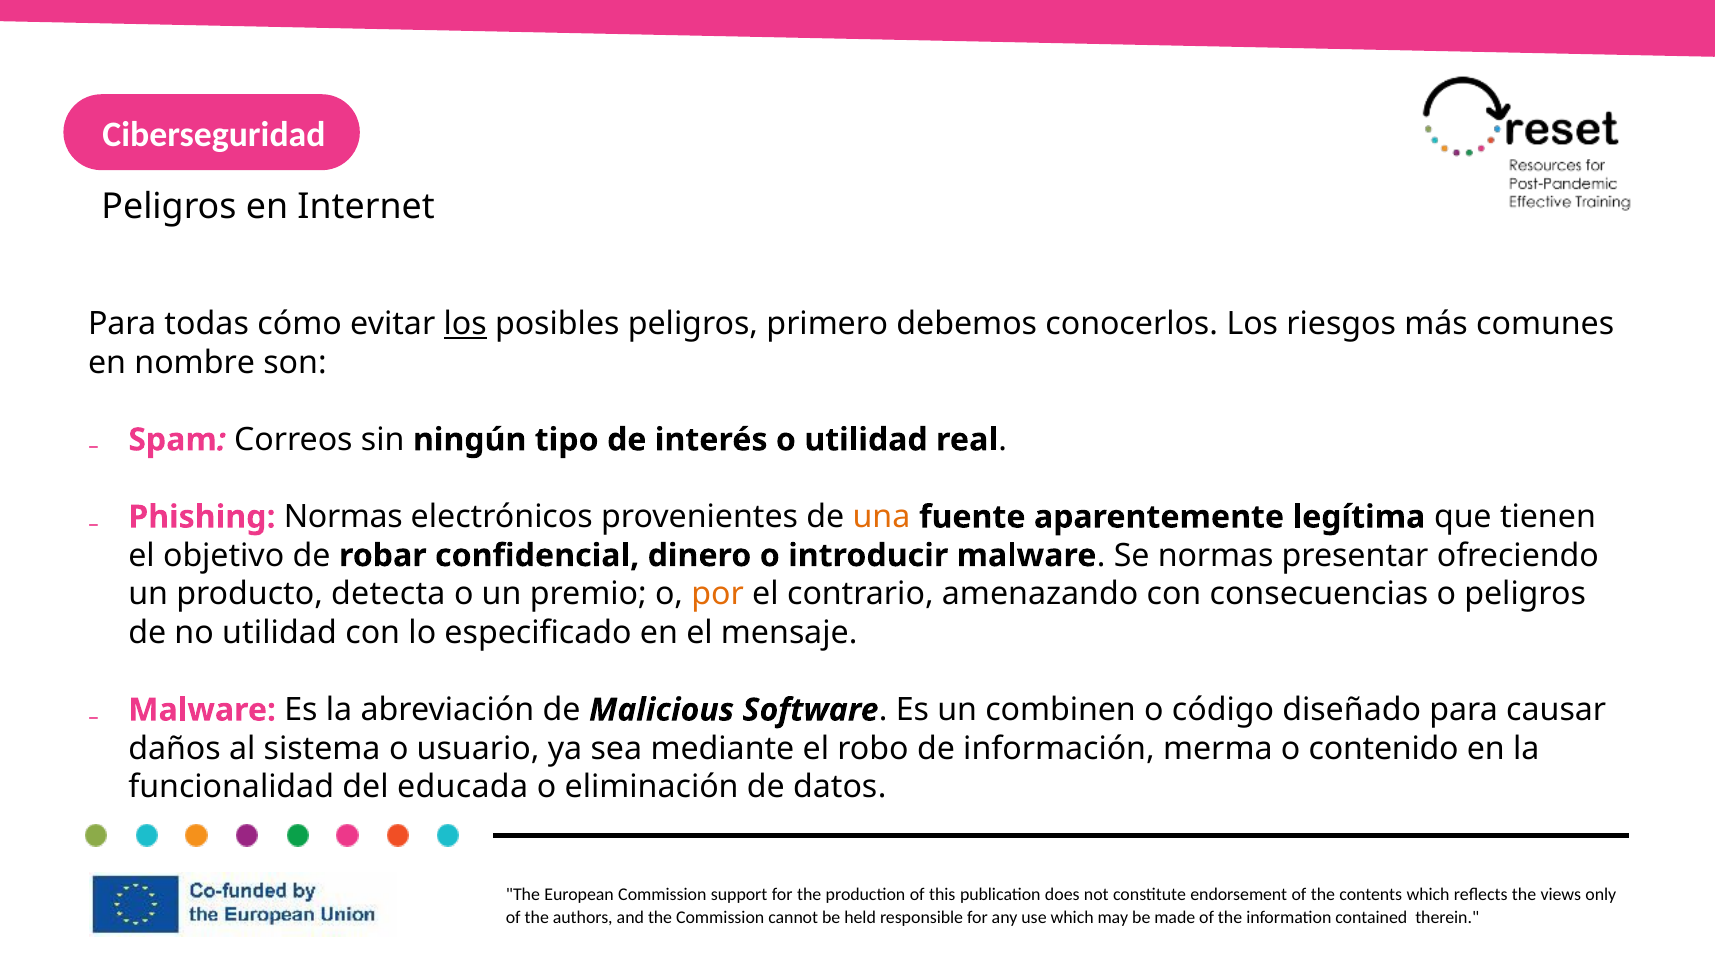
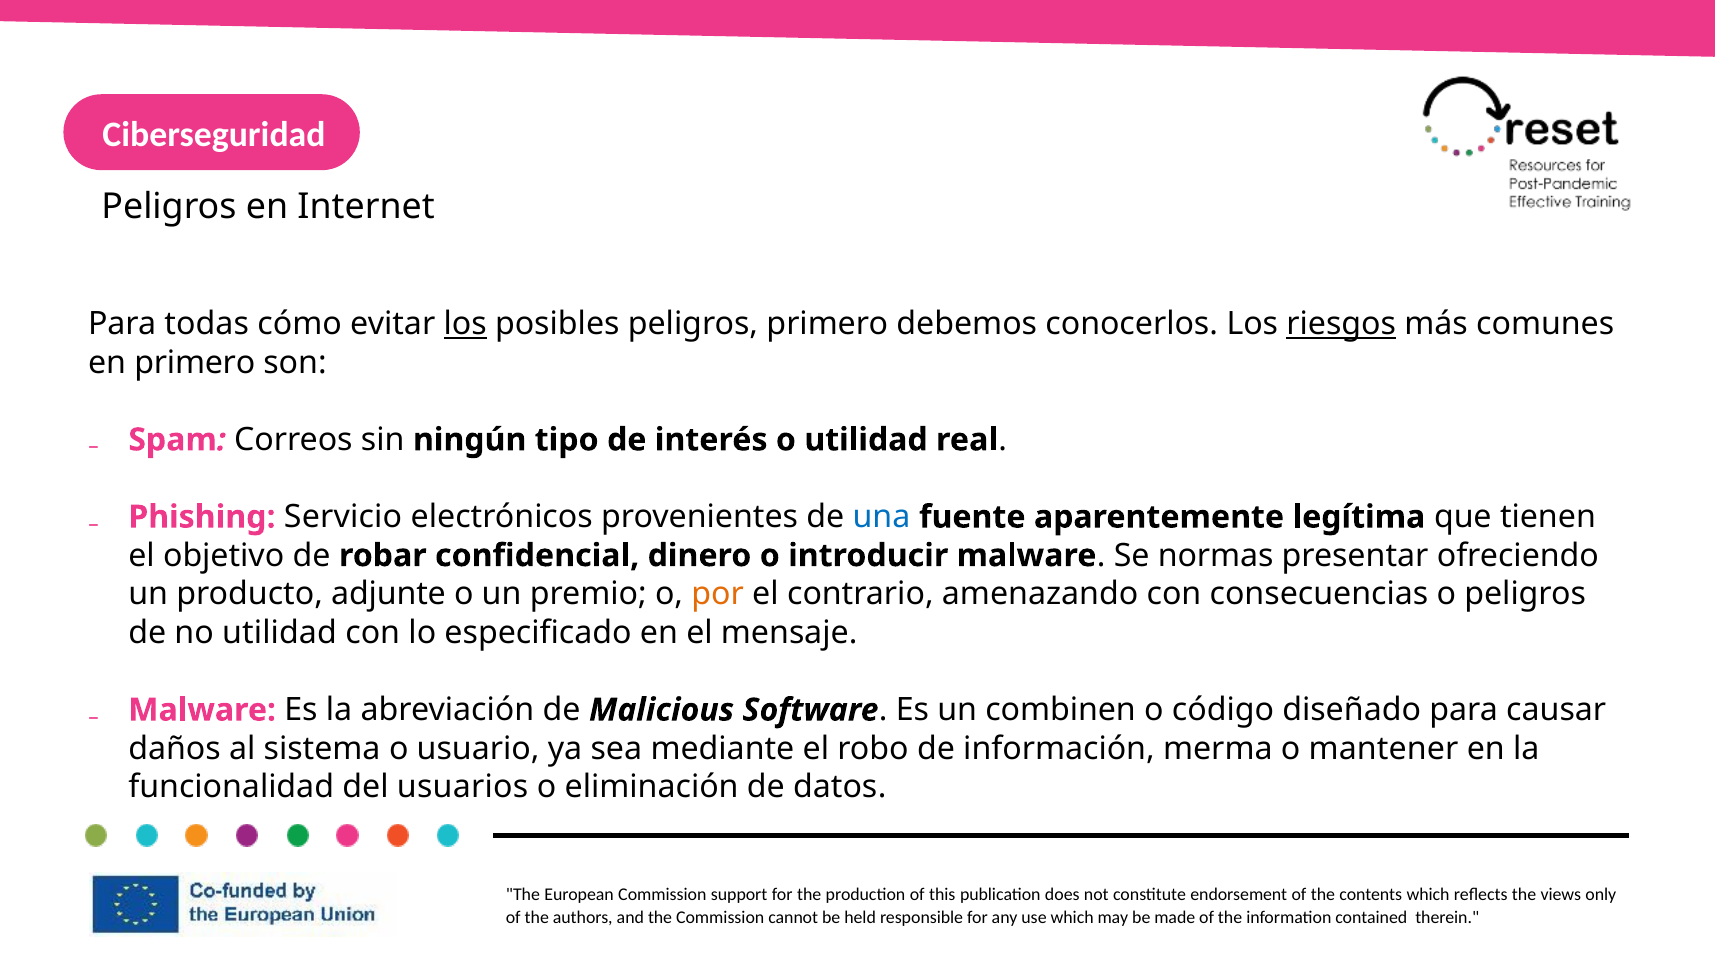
riesgos underline: none -> present (1341, 324)
en nombre: nombre -> primero (195, 362)
Phishing Normas: Normas -> Servicio (343, 517)
una colour: orange -> blue (881, 517)
detecta: detecta -> adjunte (389, 594)
contenido: contenido -> mantener (1384, 748)
educada: educada -> usuarios (463, 787)
